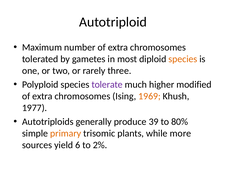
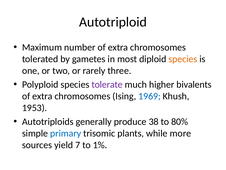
modified: modified -> bivalents (194, 84)
1969 colour: orange -> blue (149, 96)
1977: 1977 -> 1953 (35, 108)
39: 39 -> 38 (154, 121)
primary colour: orange -> blue (66, 133)
6: 6 -> 7 (78, 145)
2%: 2% -> 1% (100, 145)
